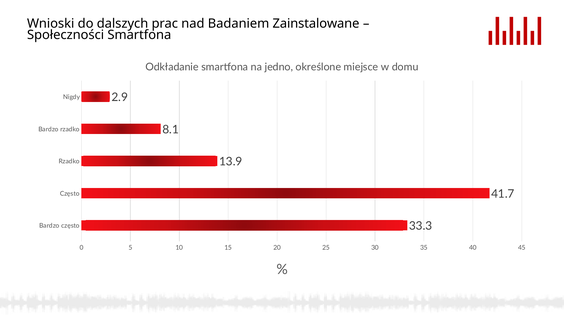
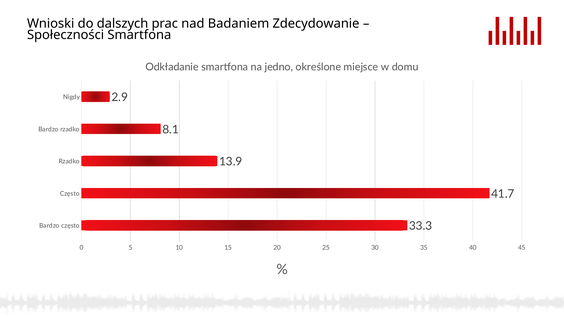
Zainstalowane: Zainstalowane -> Zdecydowanie (316, 24)
